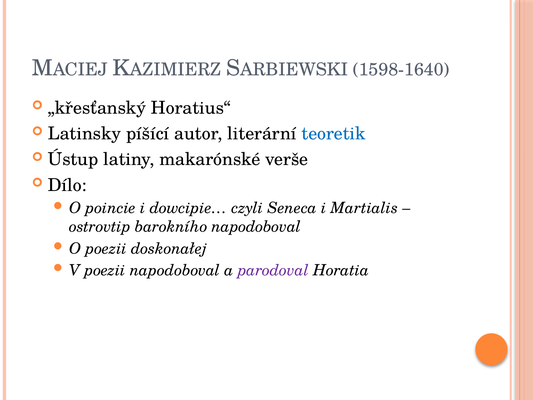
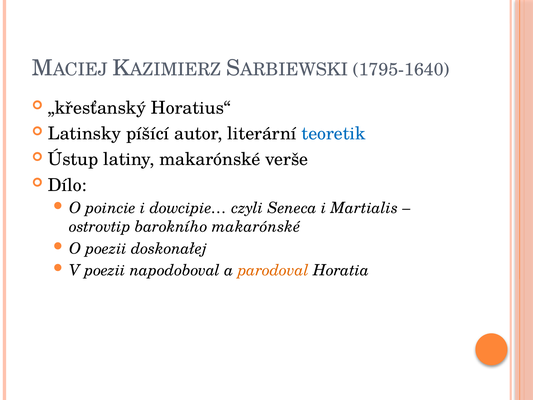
1598-1640: 1598-1640 -> 1795-1640 (401, 70)
barokního napodoboval: napodoboval -> makarónské (256, 227)
parodoval colour: purple -> orange (273, 270)
